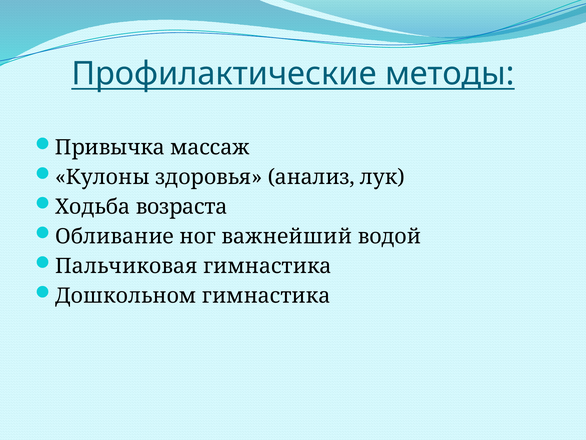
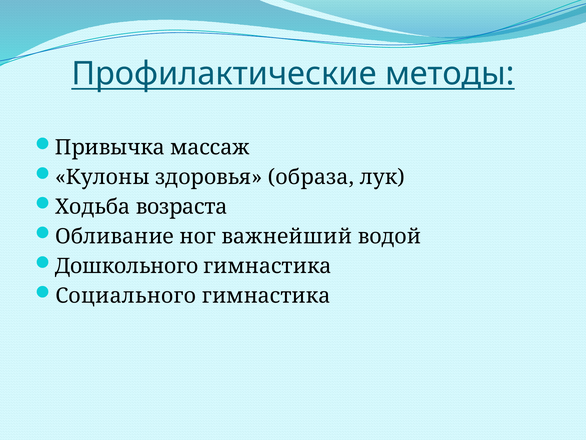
анализ: анализ -> образа (311, 177)
Пальчиковая: Пальчиковая -> Дошкольного (127, 266)
Дошкольном: Дошкольном -> Социального (126, 295)
